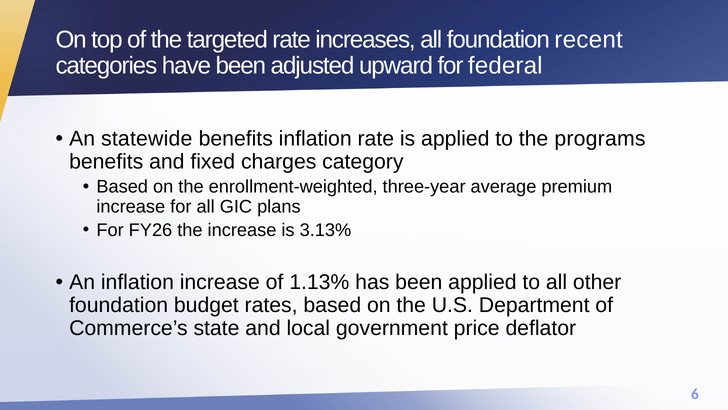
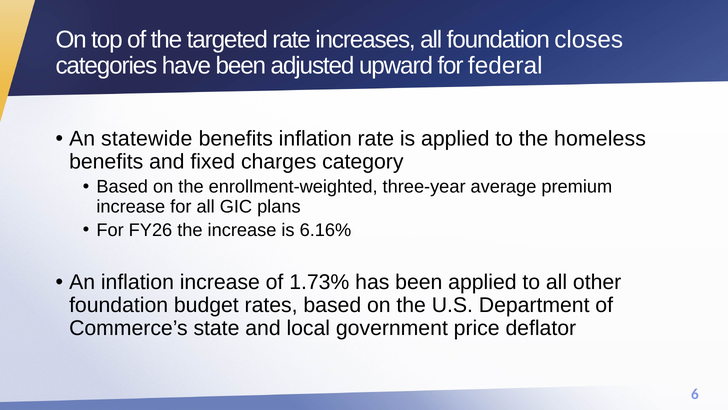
recent: recent -> closes (589, 40)
programs: programs -> homeless (600, 139)
3.13%: 3.13% -> 6.16% (325, 230)
1.13%: 1.13% -> 1.73% (319, 282)
